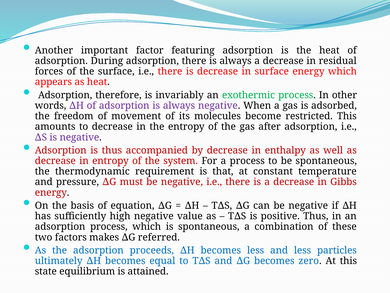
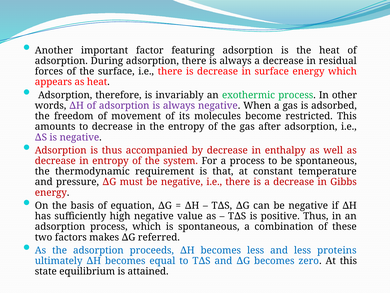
particles: particles -> proteins (337, 250)
